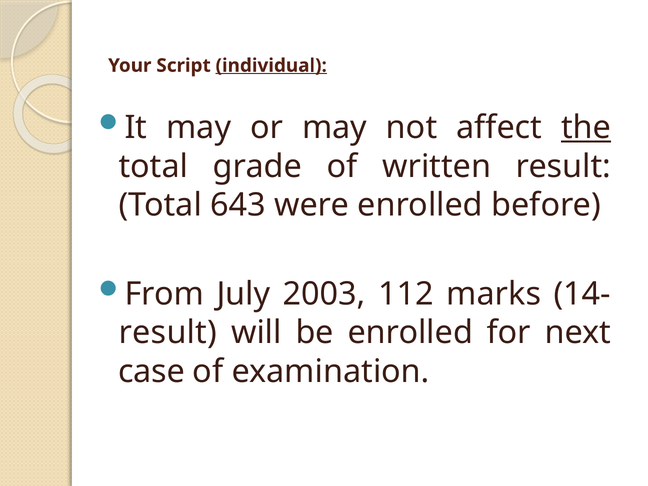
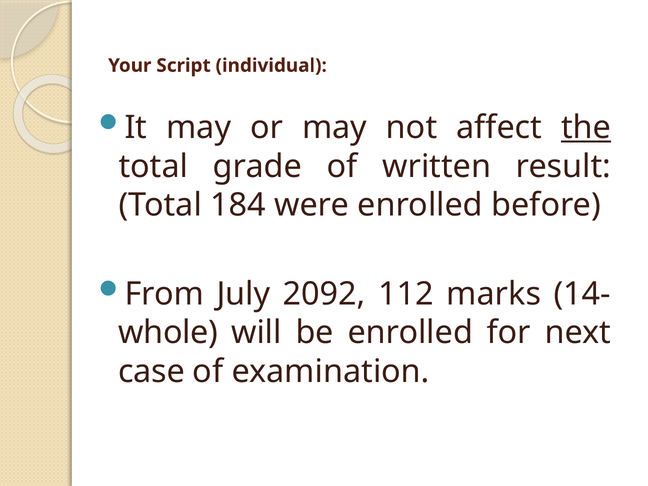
individual underline: present -> none (271, 66)
643: 643 -> 184 (238, 205)
2003: 2003 -> 2092 (324, 294)
result: result -> whole (168, 333)
